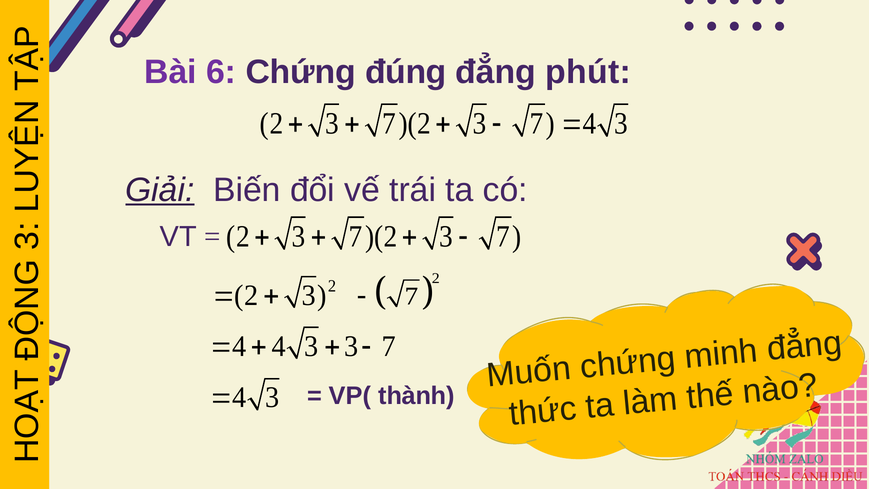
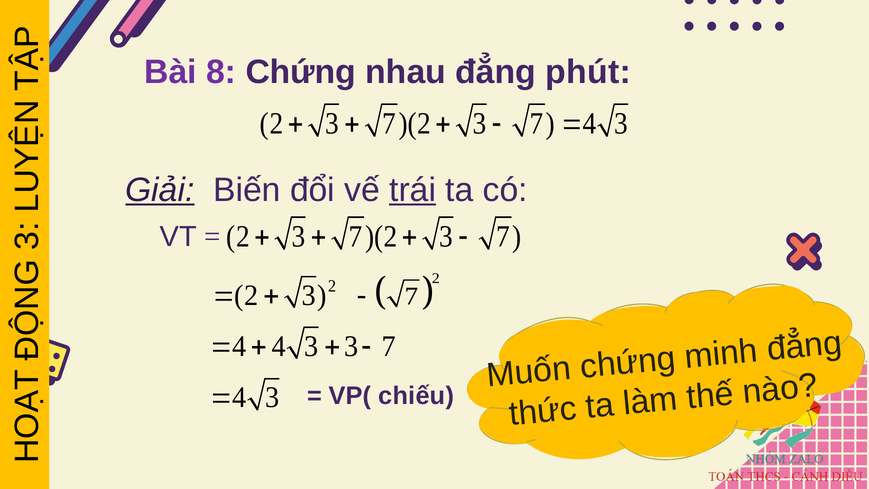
6: 6 -> 8 (221, 72)
đúng: đúng -> nhau (406, 72)
trái underline: none -> present (413, 190)
thành: thành -> chiếu (416, 396)
